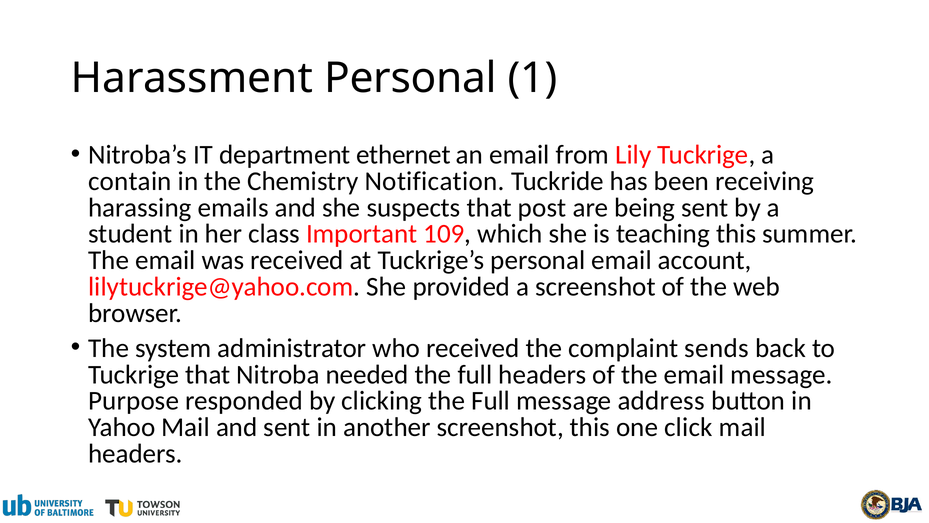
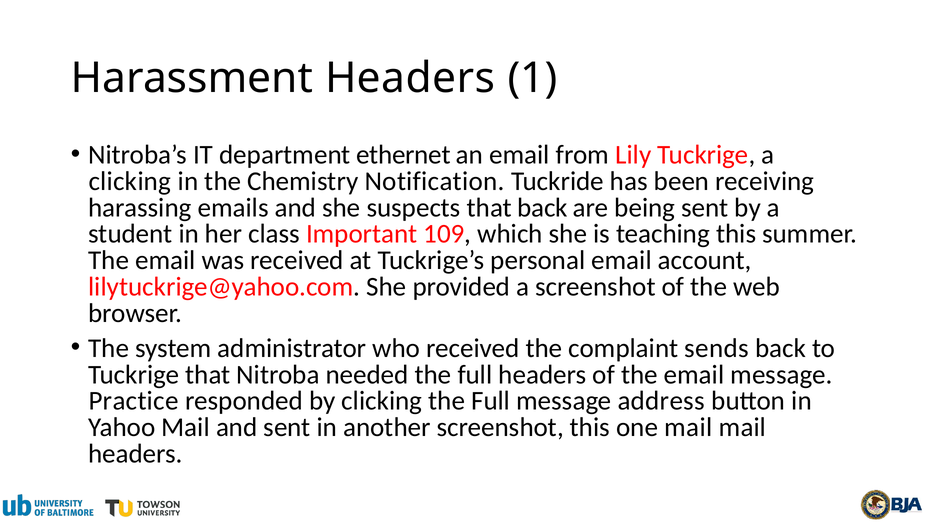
Harassment Personal: Personal -> Headers (410, 78)
contain: contain -> clicking (130, 181)
that post: post -> back (542, 207)
Purpose: Purpose -> Practice (134, 401)
one click: click -> mail (688, 427)
